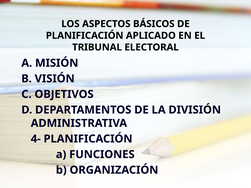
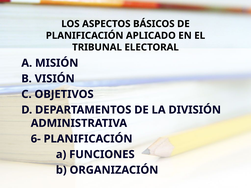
4-: 4- -> 6- (36, 139)
